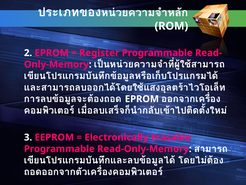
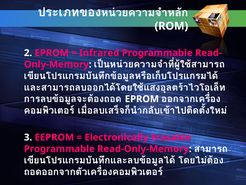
Register: Register -> Infrared (99, 53)
